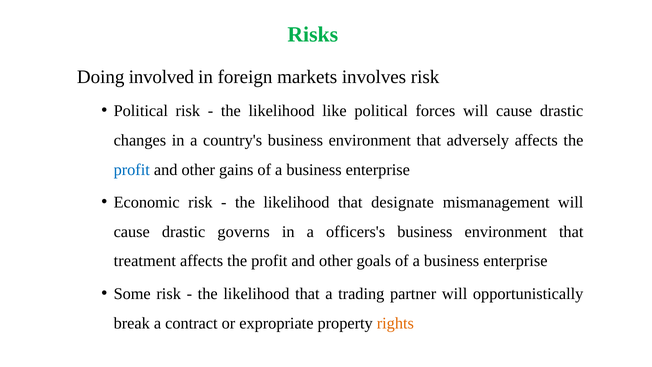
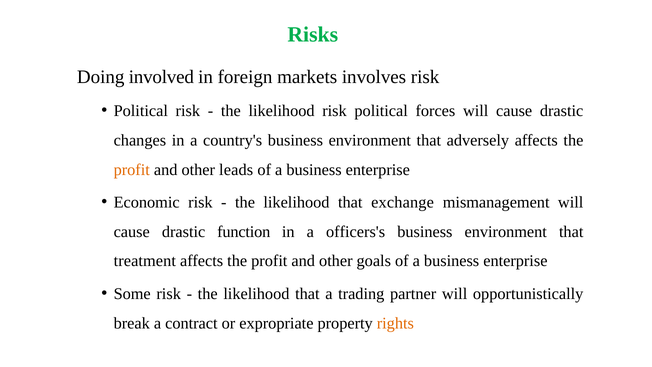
likelihood like: like -> risk (335, 111)
profit colour: blue -> orange (132, 170)
gains: gains -> leads (236, 170)
designate: designate -> exchange (403, 202)
governs: governs -> function (244, 232)
